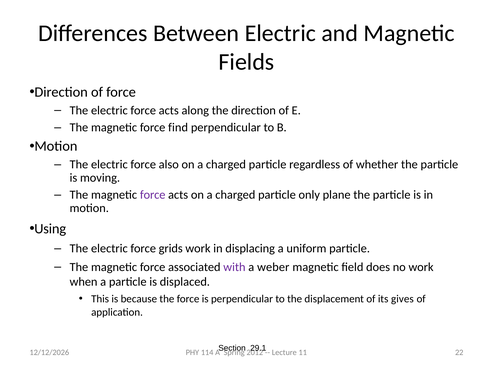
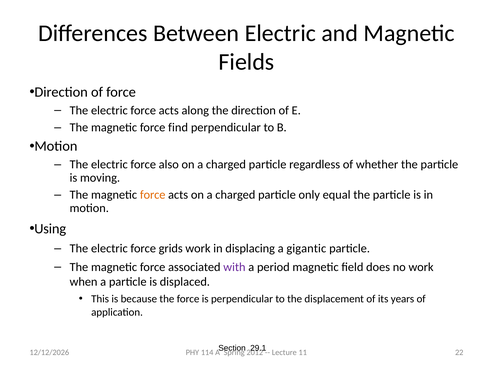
force colour: purple -> orange (153, 195)
plane: plane -> equal (337, 195)
uniform: uniform -> gigantic (306, 249)
weber: weber -> period (273, 268)
gives: gives -> years (403, 300)
